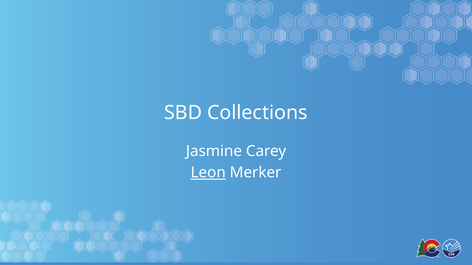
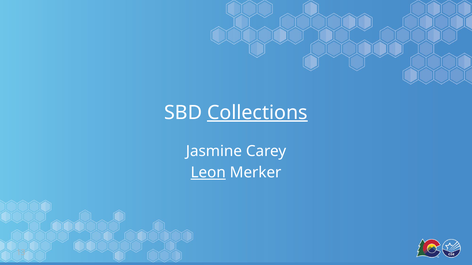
Collections underline: none -> present (257, 113)
